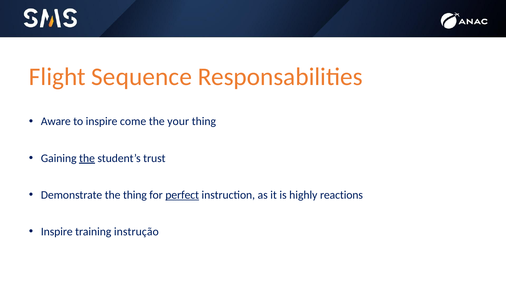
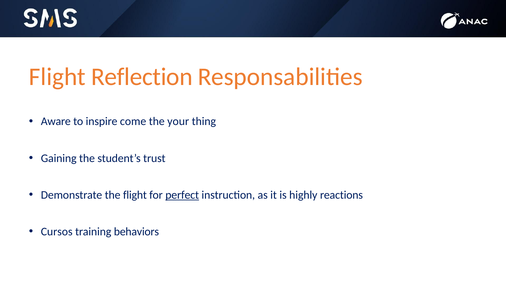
Sequence: Sequence -> Reflection (142, 77)
the underline: present -> none (87, 158)
the thing: thing -> flight (135, 195)
Inspire: Inspire -> Cursos (57, 231)
instrução: instrução -> behaviors (136, 231)
